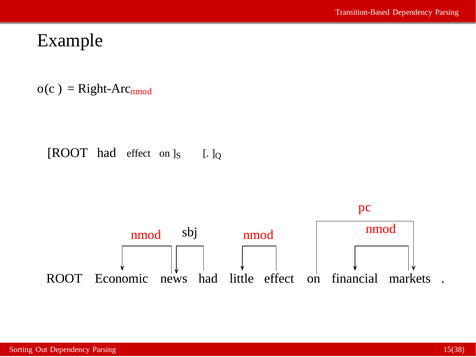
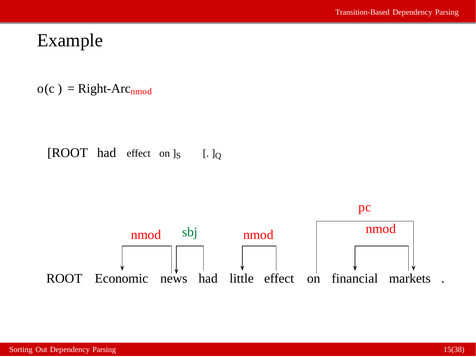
sbj colour: black -> green (190, 232)
